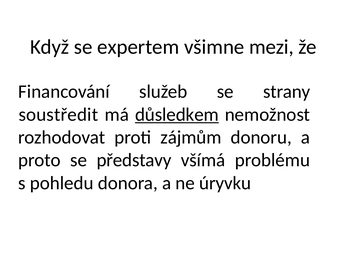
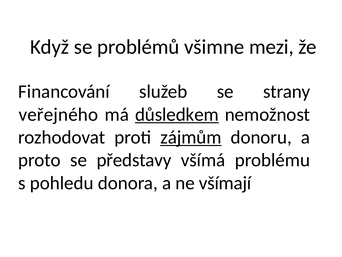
expertem: expertem -> problémů (138, 47)
soustředit: soustředit -> veřejného (58, 114)
zájmům underline: none -> present (191, 137)
úryvku: úryvku -> všímají (225, 183)
